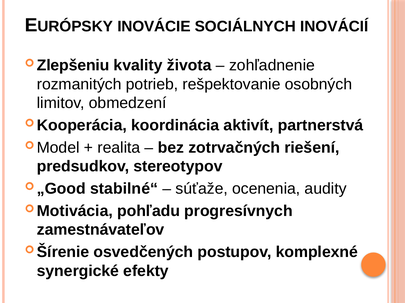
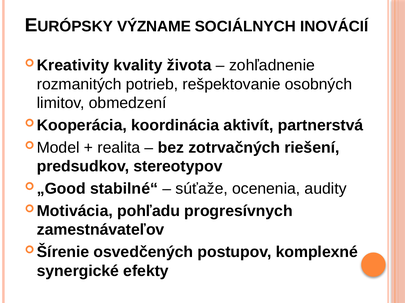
INOVÁCIE: INOVÁCIE -> VÝZNAME (154, 26)
Zlepšeniu: Zlepšeniu -> Kreativity (73, 66)
